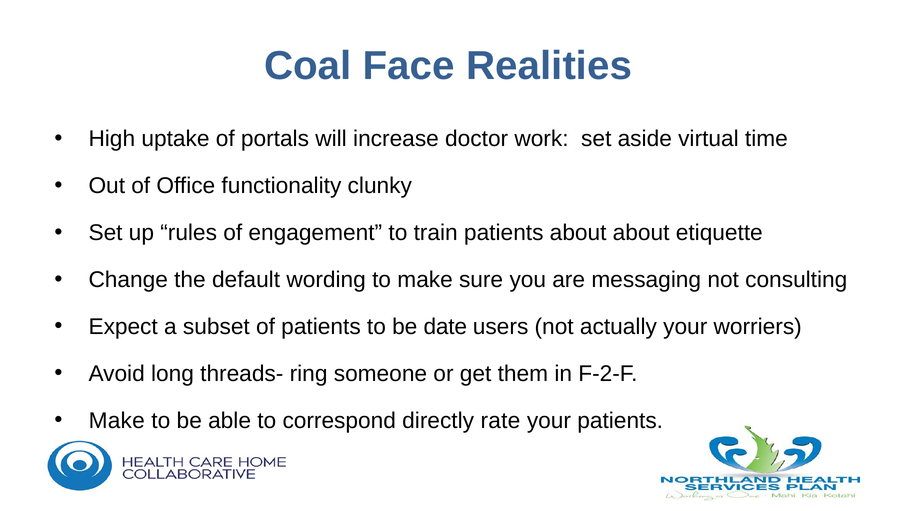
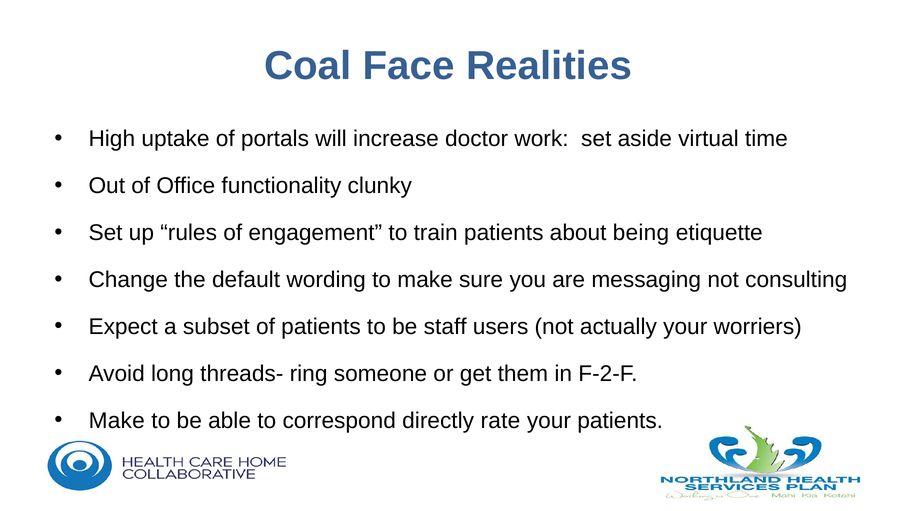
about about: about -> being (641, 233)
date: date -> staff (445, 327)
